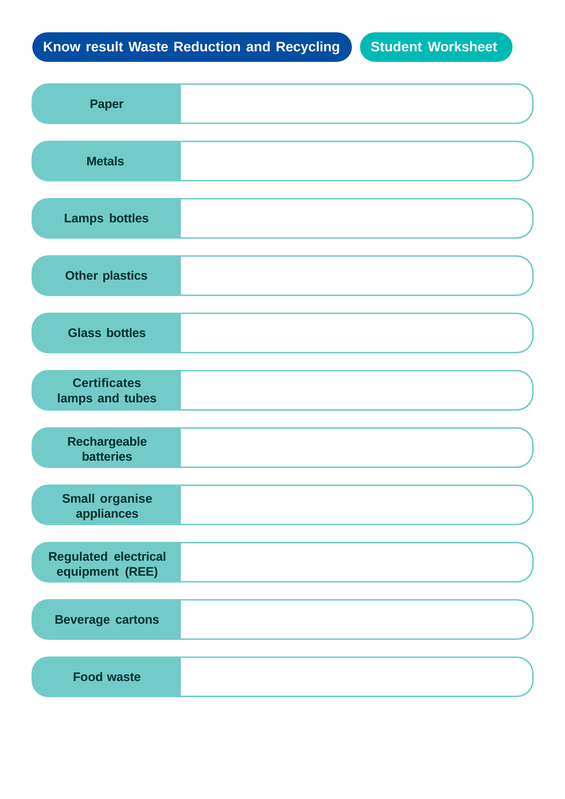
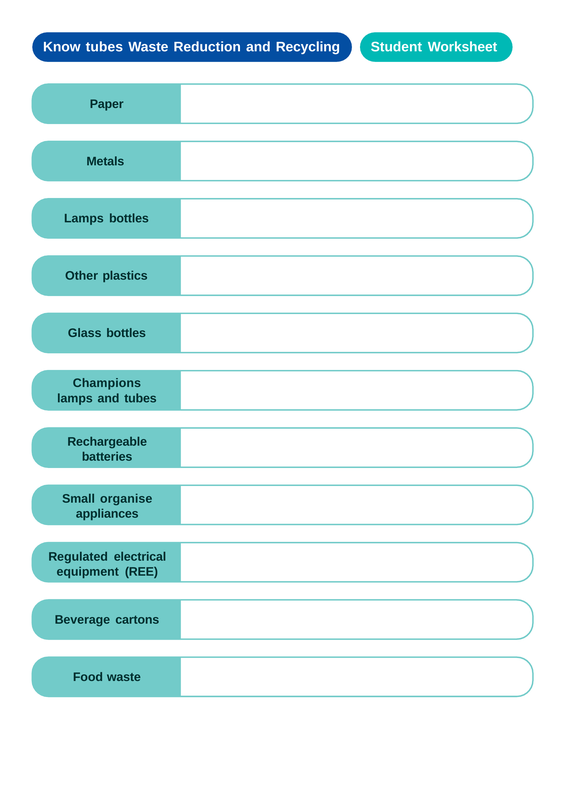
Know result: result -> tubes (104, 47)
Certificates: Certificates -> Champions (107, 383)
